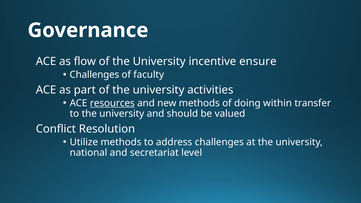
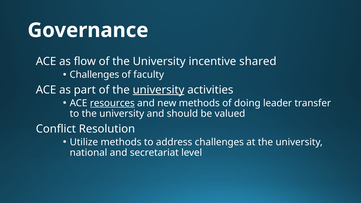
ensure: ensure -> shared (258, 61)
university underline: none -> present (159, 90)
within: within -> leader (278, 103)
